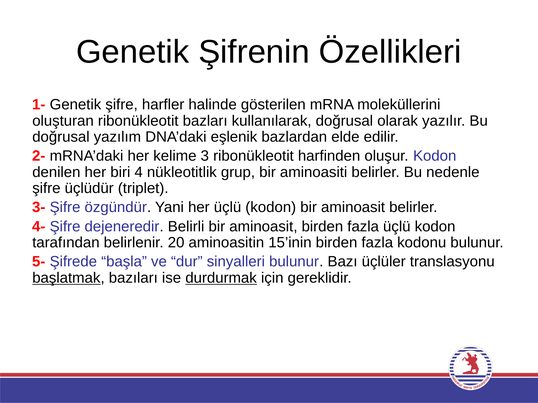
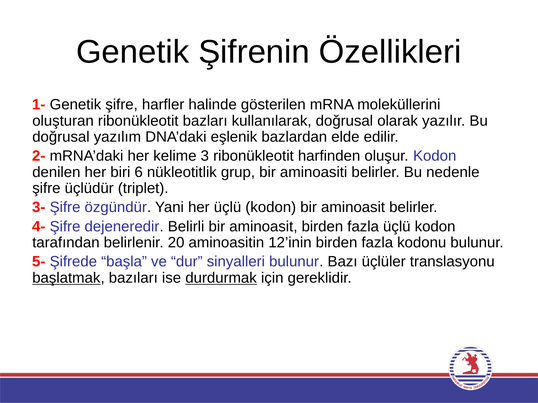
4: 4 -> 6 (139, 172)
15’inin: 15’inin -> 12’inin (290, 243)
